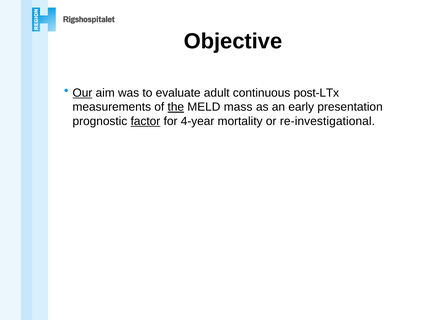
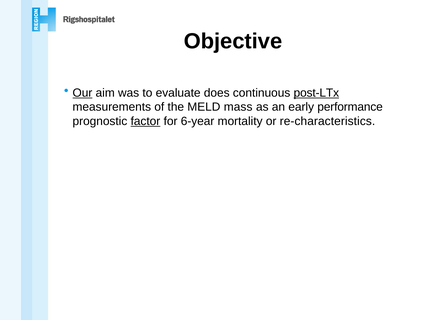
adult: adult -> does (217, 93)
post-LTx underline: none -> present (316, 93)
the underline: present -> none (176, 107)
presentation: presentation -> performance (350, 107)
4-year: 4-year -> 6-year (198, 121)
re-investigational: re-investigational -> re-characteristics (327, 121)
